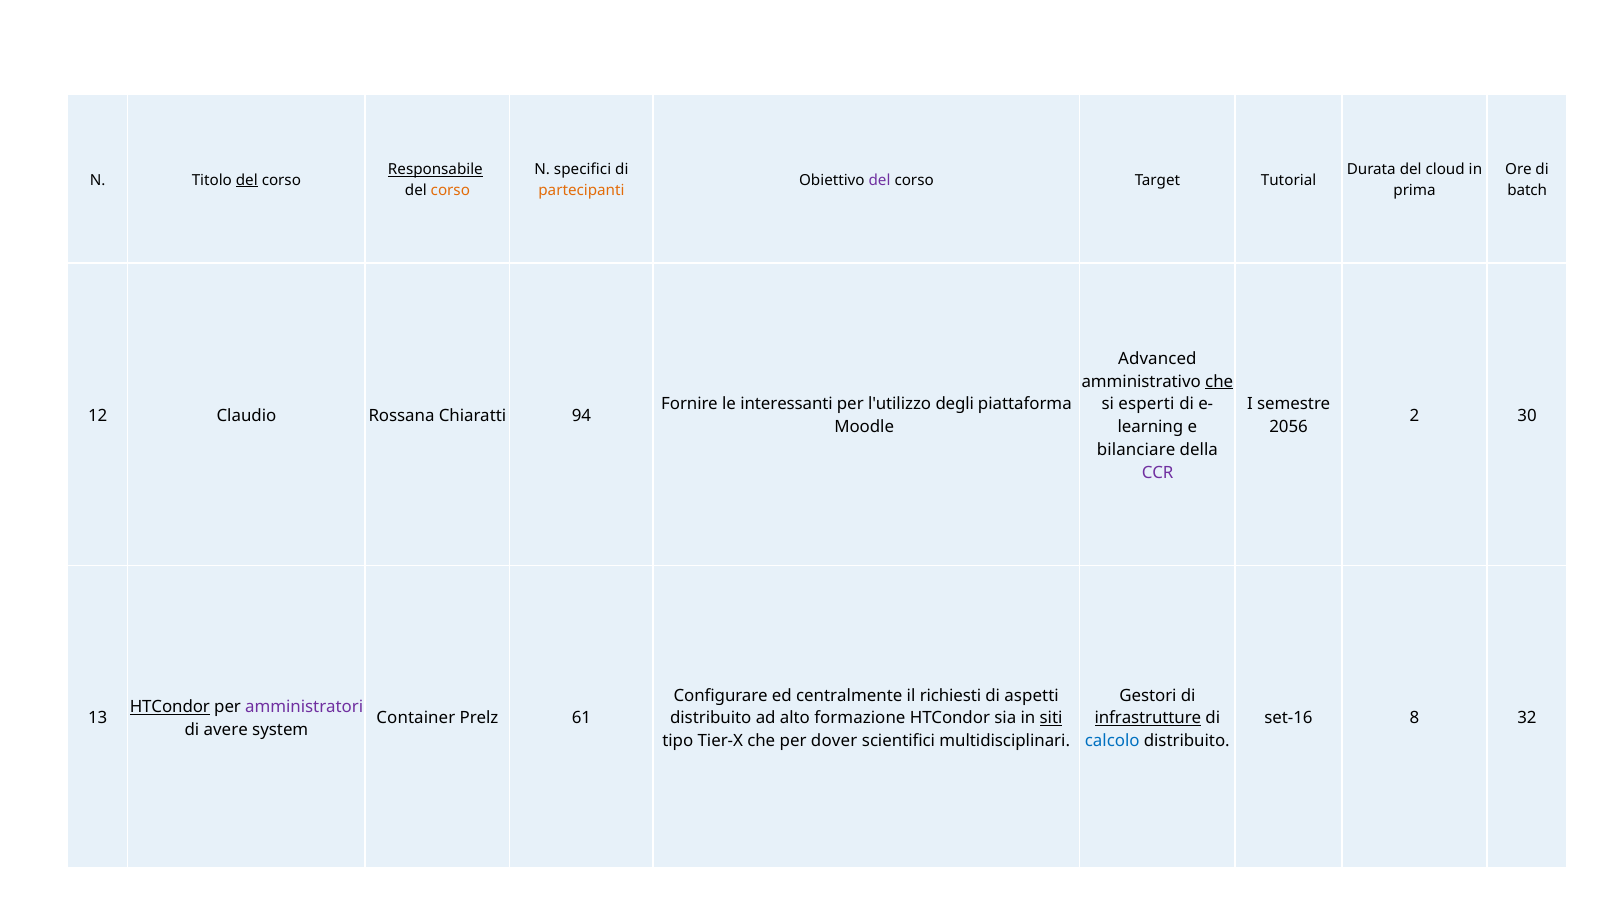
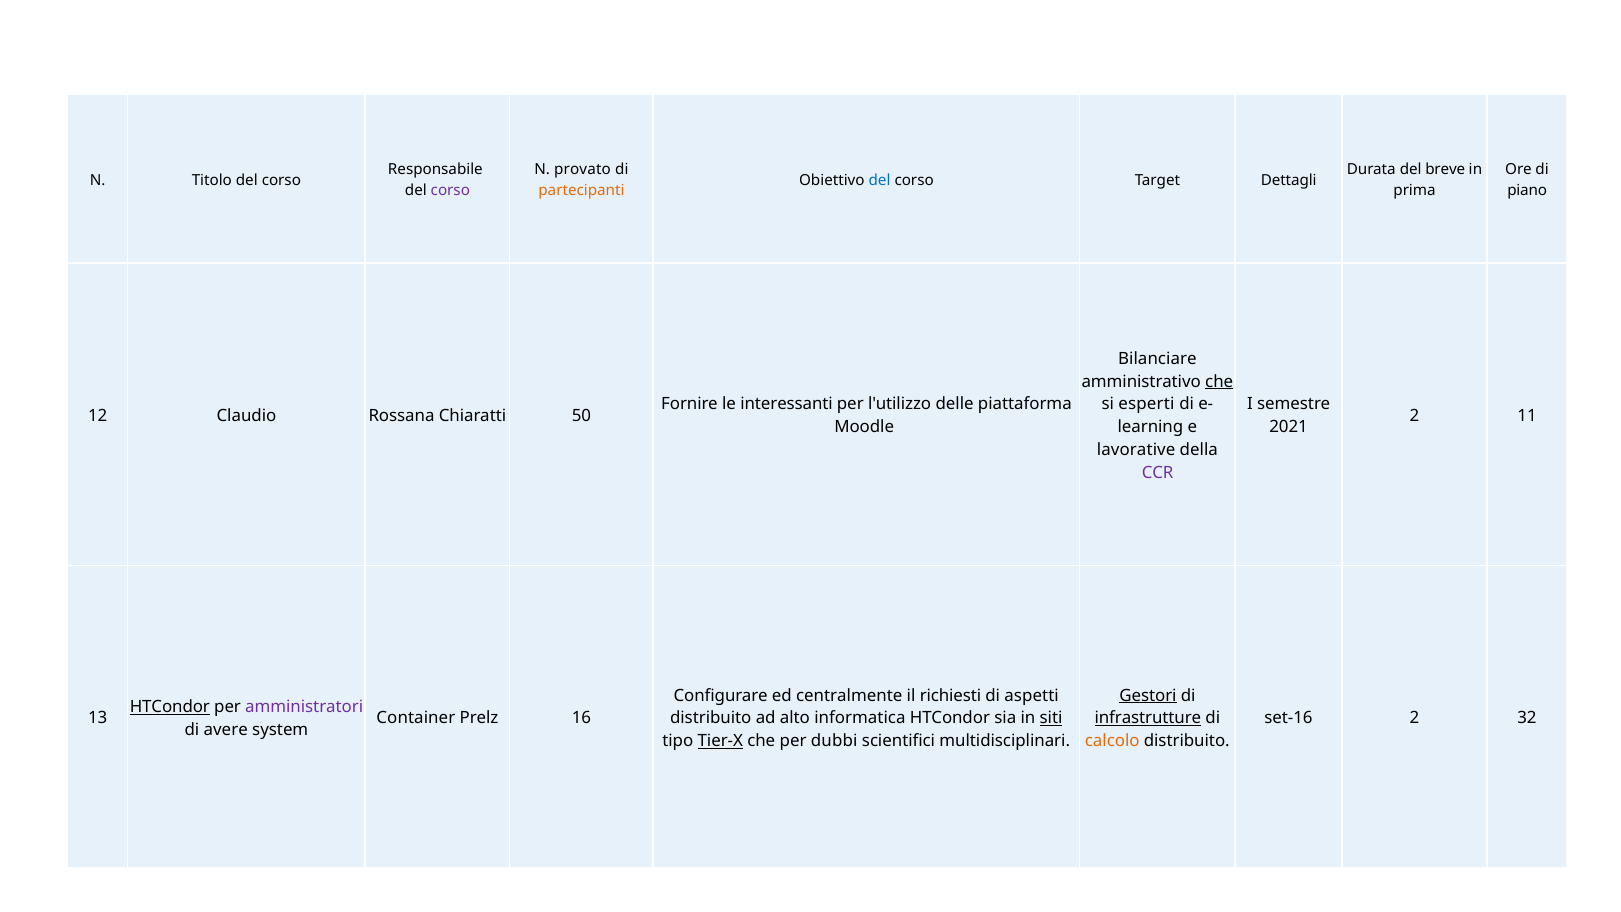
Responsabile underline: present -> none (435, 170)
specifici: specifici -> provato (582, 170)
cloud: cloud -> breve (1445, 170)
del underline: present -> none (247, 180)
del colour: purple -> blue (880, 180)
Tutorial: Tutorial -> Dettagli (1289, 180)
corso colour: orange -> purple (450, 191)
batch: batch -> piano (1527, 191)
Advanced: Advanced -> Bilanciare (1157, 358)
degli: degli -> delle (955, 404)
94: 94 -> 50 (581, 416)
30: 30 -> 11 (1527, 416)
2056: 2056 -> 2021 (1289, 427)
bilanciare: bilanciare -> lavorative (1136, 450)
Gestori underline: none -> present (1148, 695)
61: 61 -> 16 (581, 718)
formazione: formazione -> informatica (860, 718)
set-16 8: 8 -> 2 (1415, 718)
Tier-X underline: none -> present (720, 741)
dover: dover -> dubbi (834, 741)
calcolo colour: blue -> orange (1112, 741)
